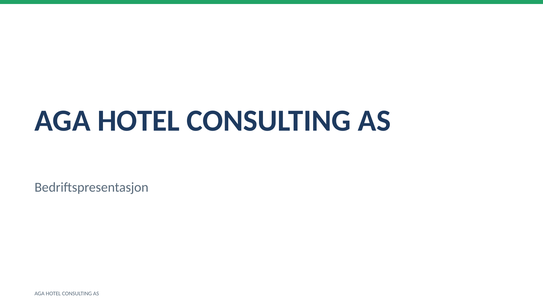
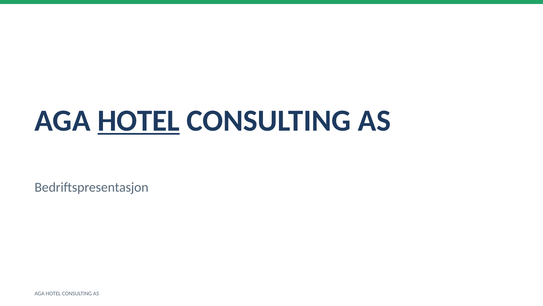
HOTEL underline: none -> present (139, 120)
